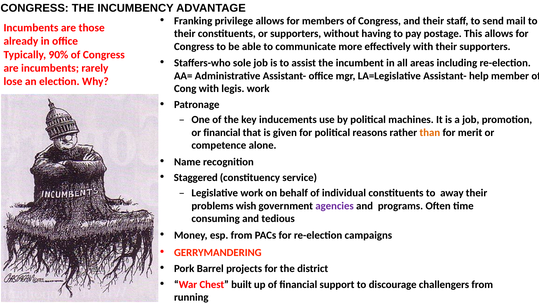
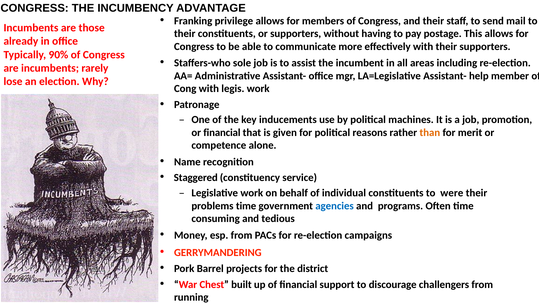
away: away -> were (452, 193)
problems wish: wish -> time (246, 206)
agencies colour: purple -> blue (335, 206)
